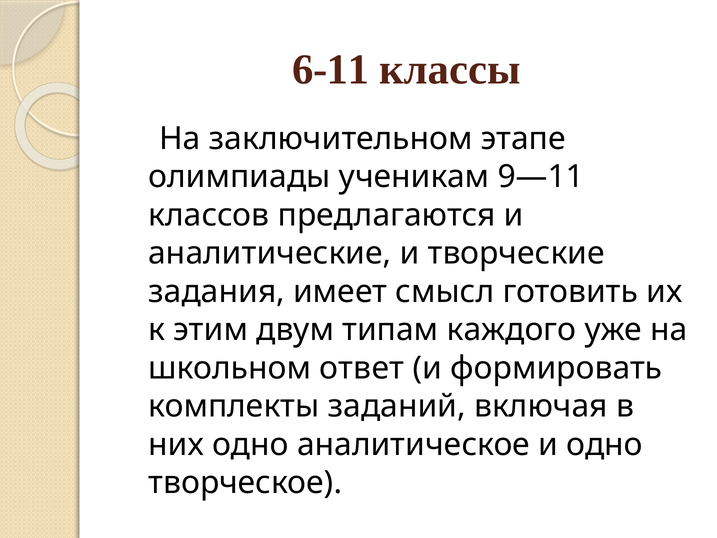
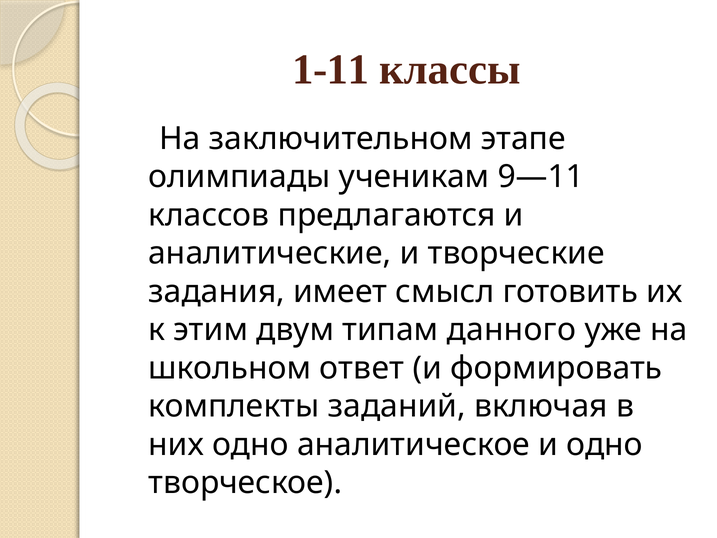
6-11: 6-11 -> 1-11 (331, 69)
каждого: каждого -> данного (511, 330)
